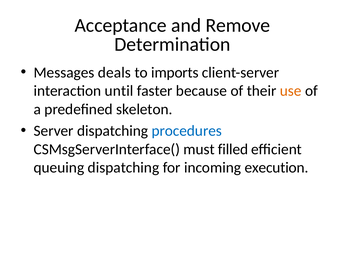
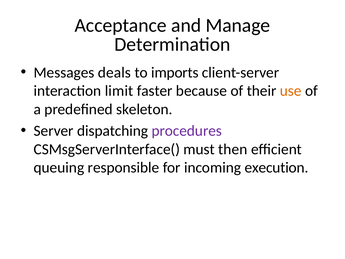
Remove: Remove -> Manage (238, 25)
until: until -> limit (119, 91)
procedures colour: blue -> purple (187, 131)
filled: filled -> then (233, 149)
queuing dispatching: dispatching -> responsible (124, 167)
